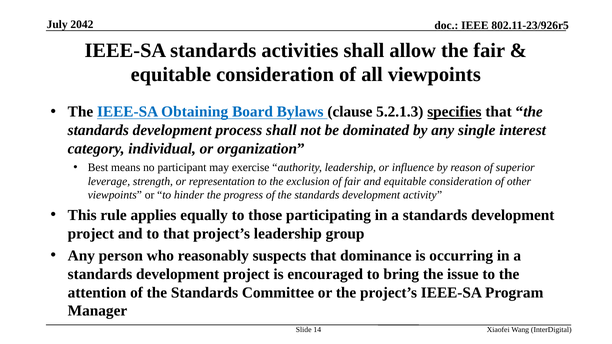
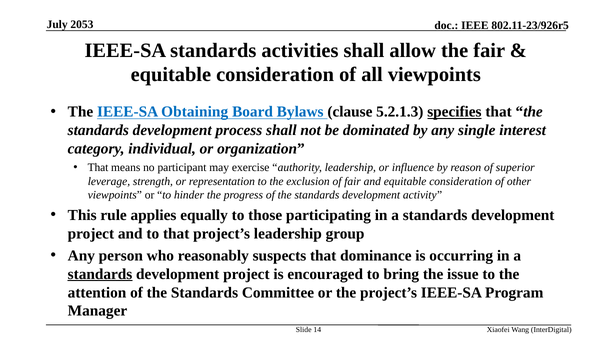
2042: 2042 -> 2053 (82, 24)
Best: Best -> That (98, 168)
standards underline: none -> present (100, 274)
